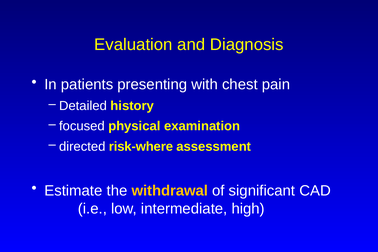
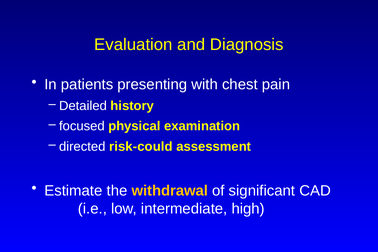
risk-where: risk-where -> risk-could (141, 147)
